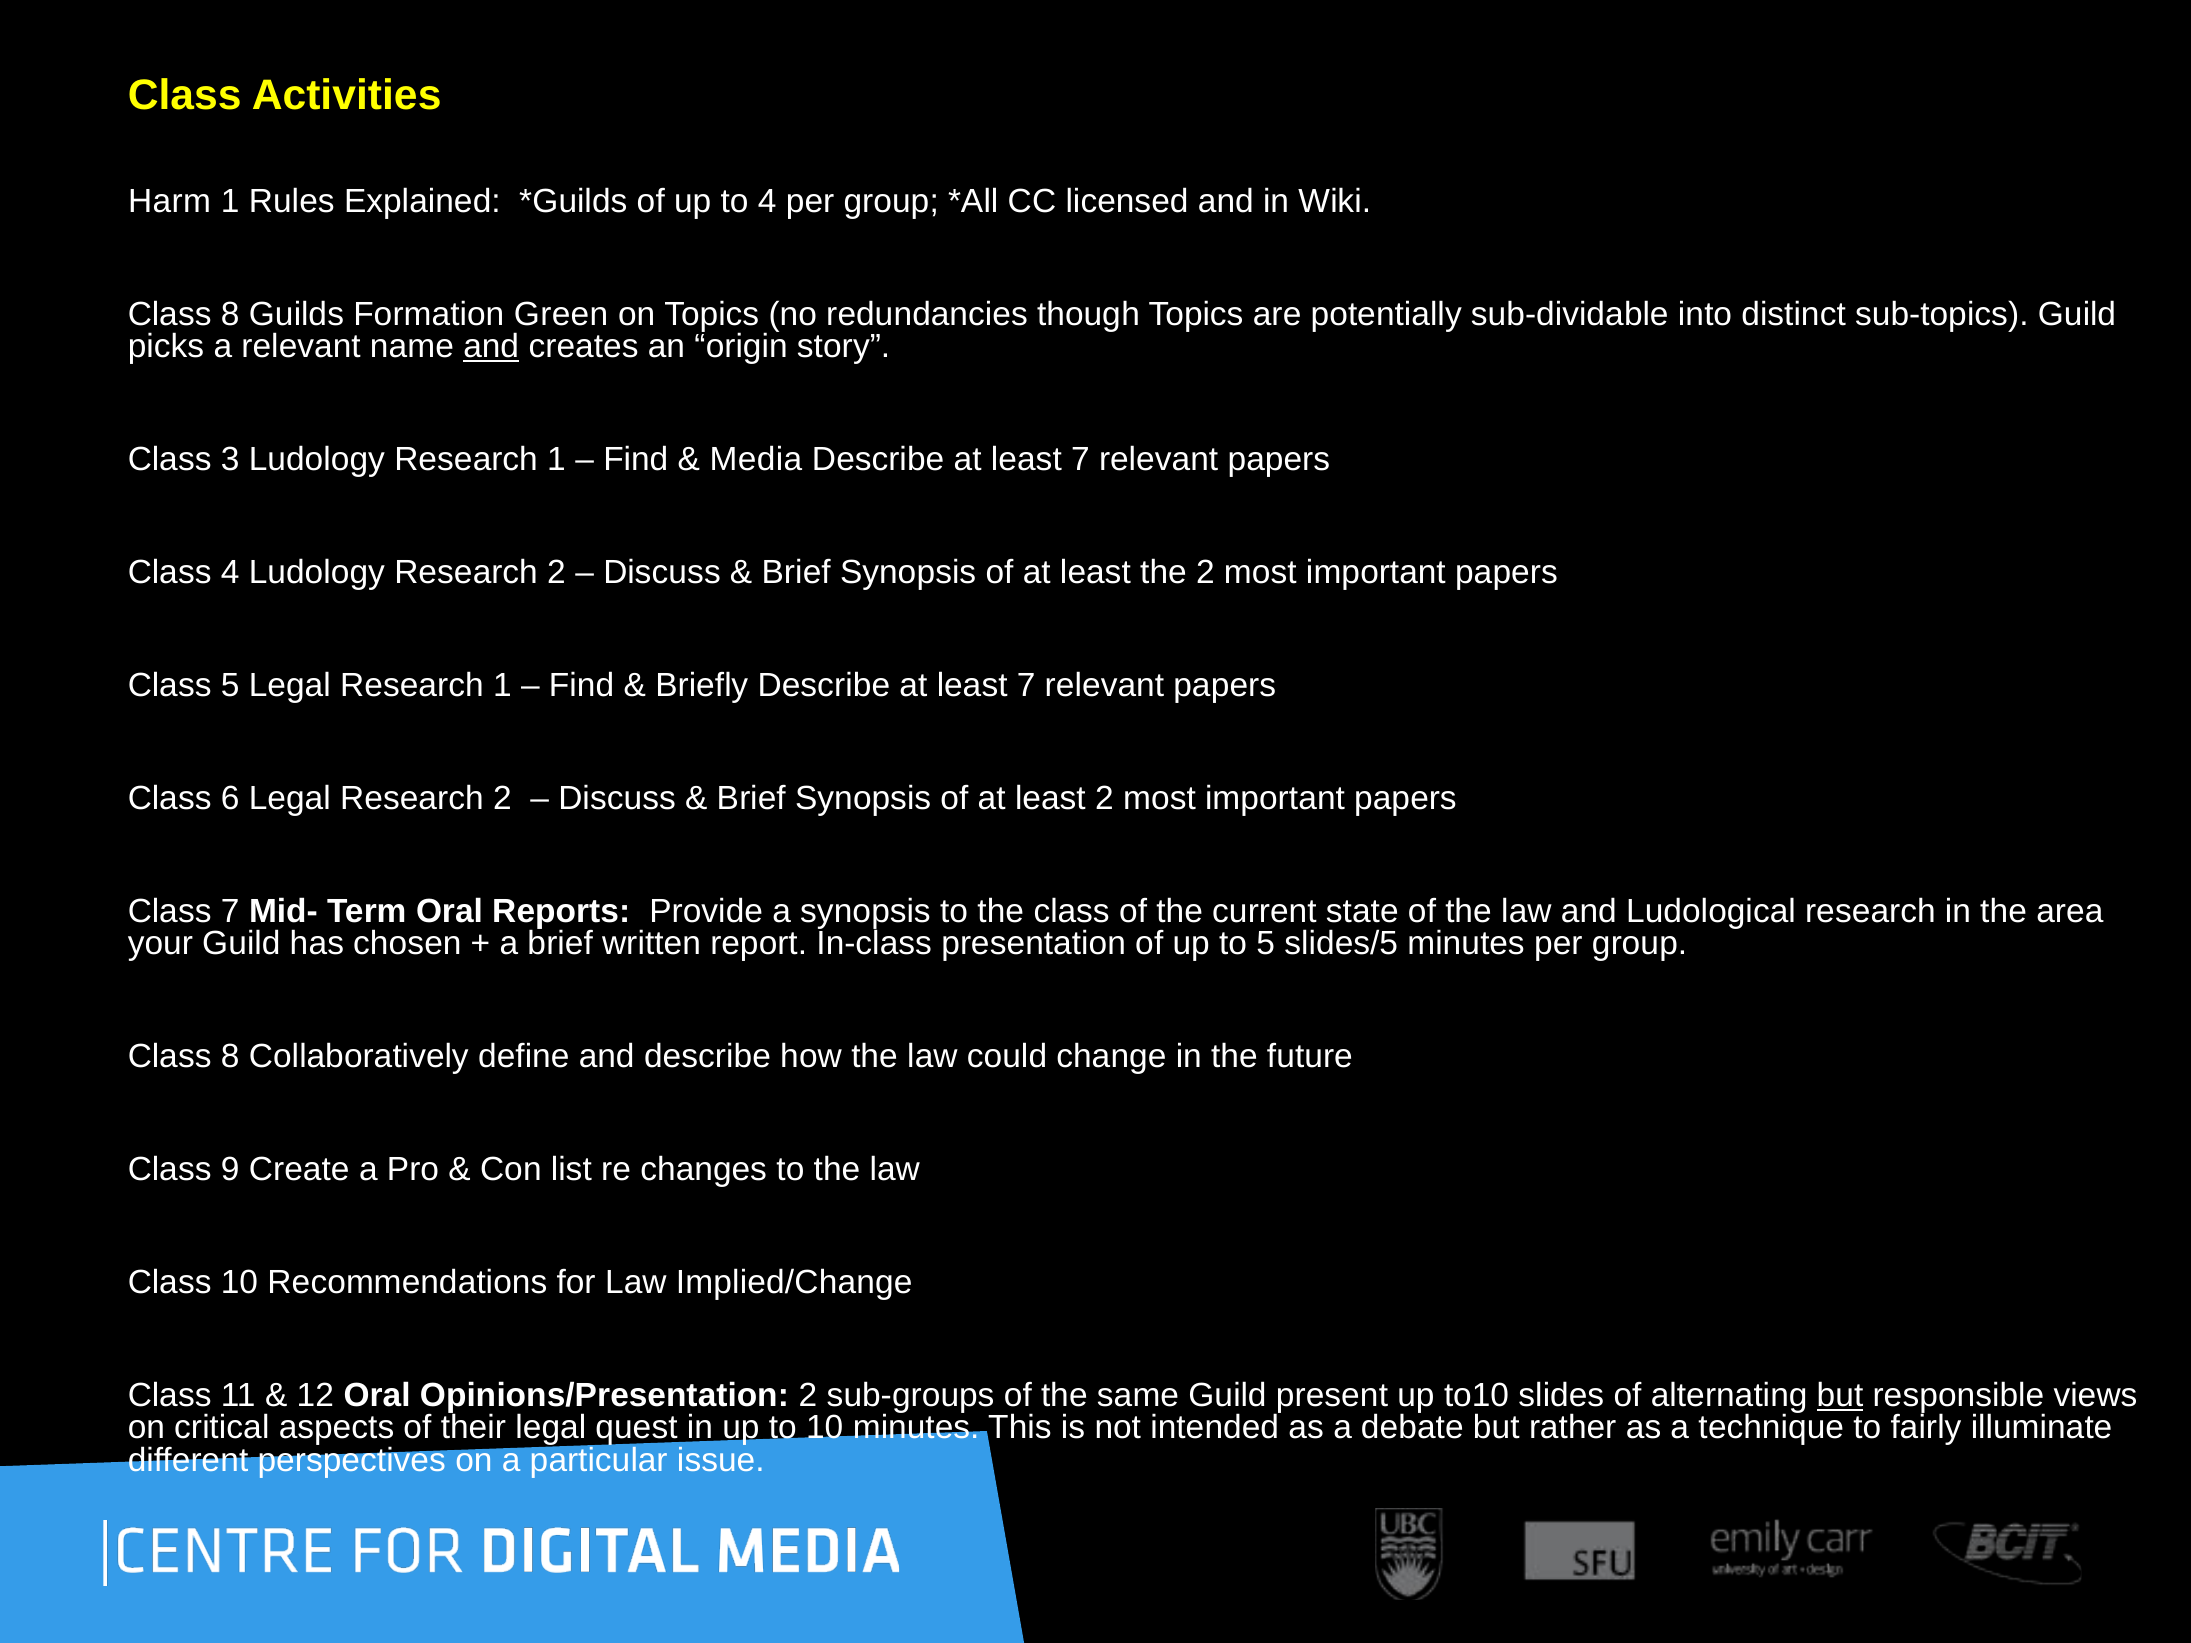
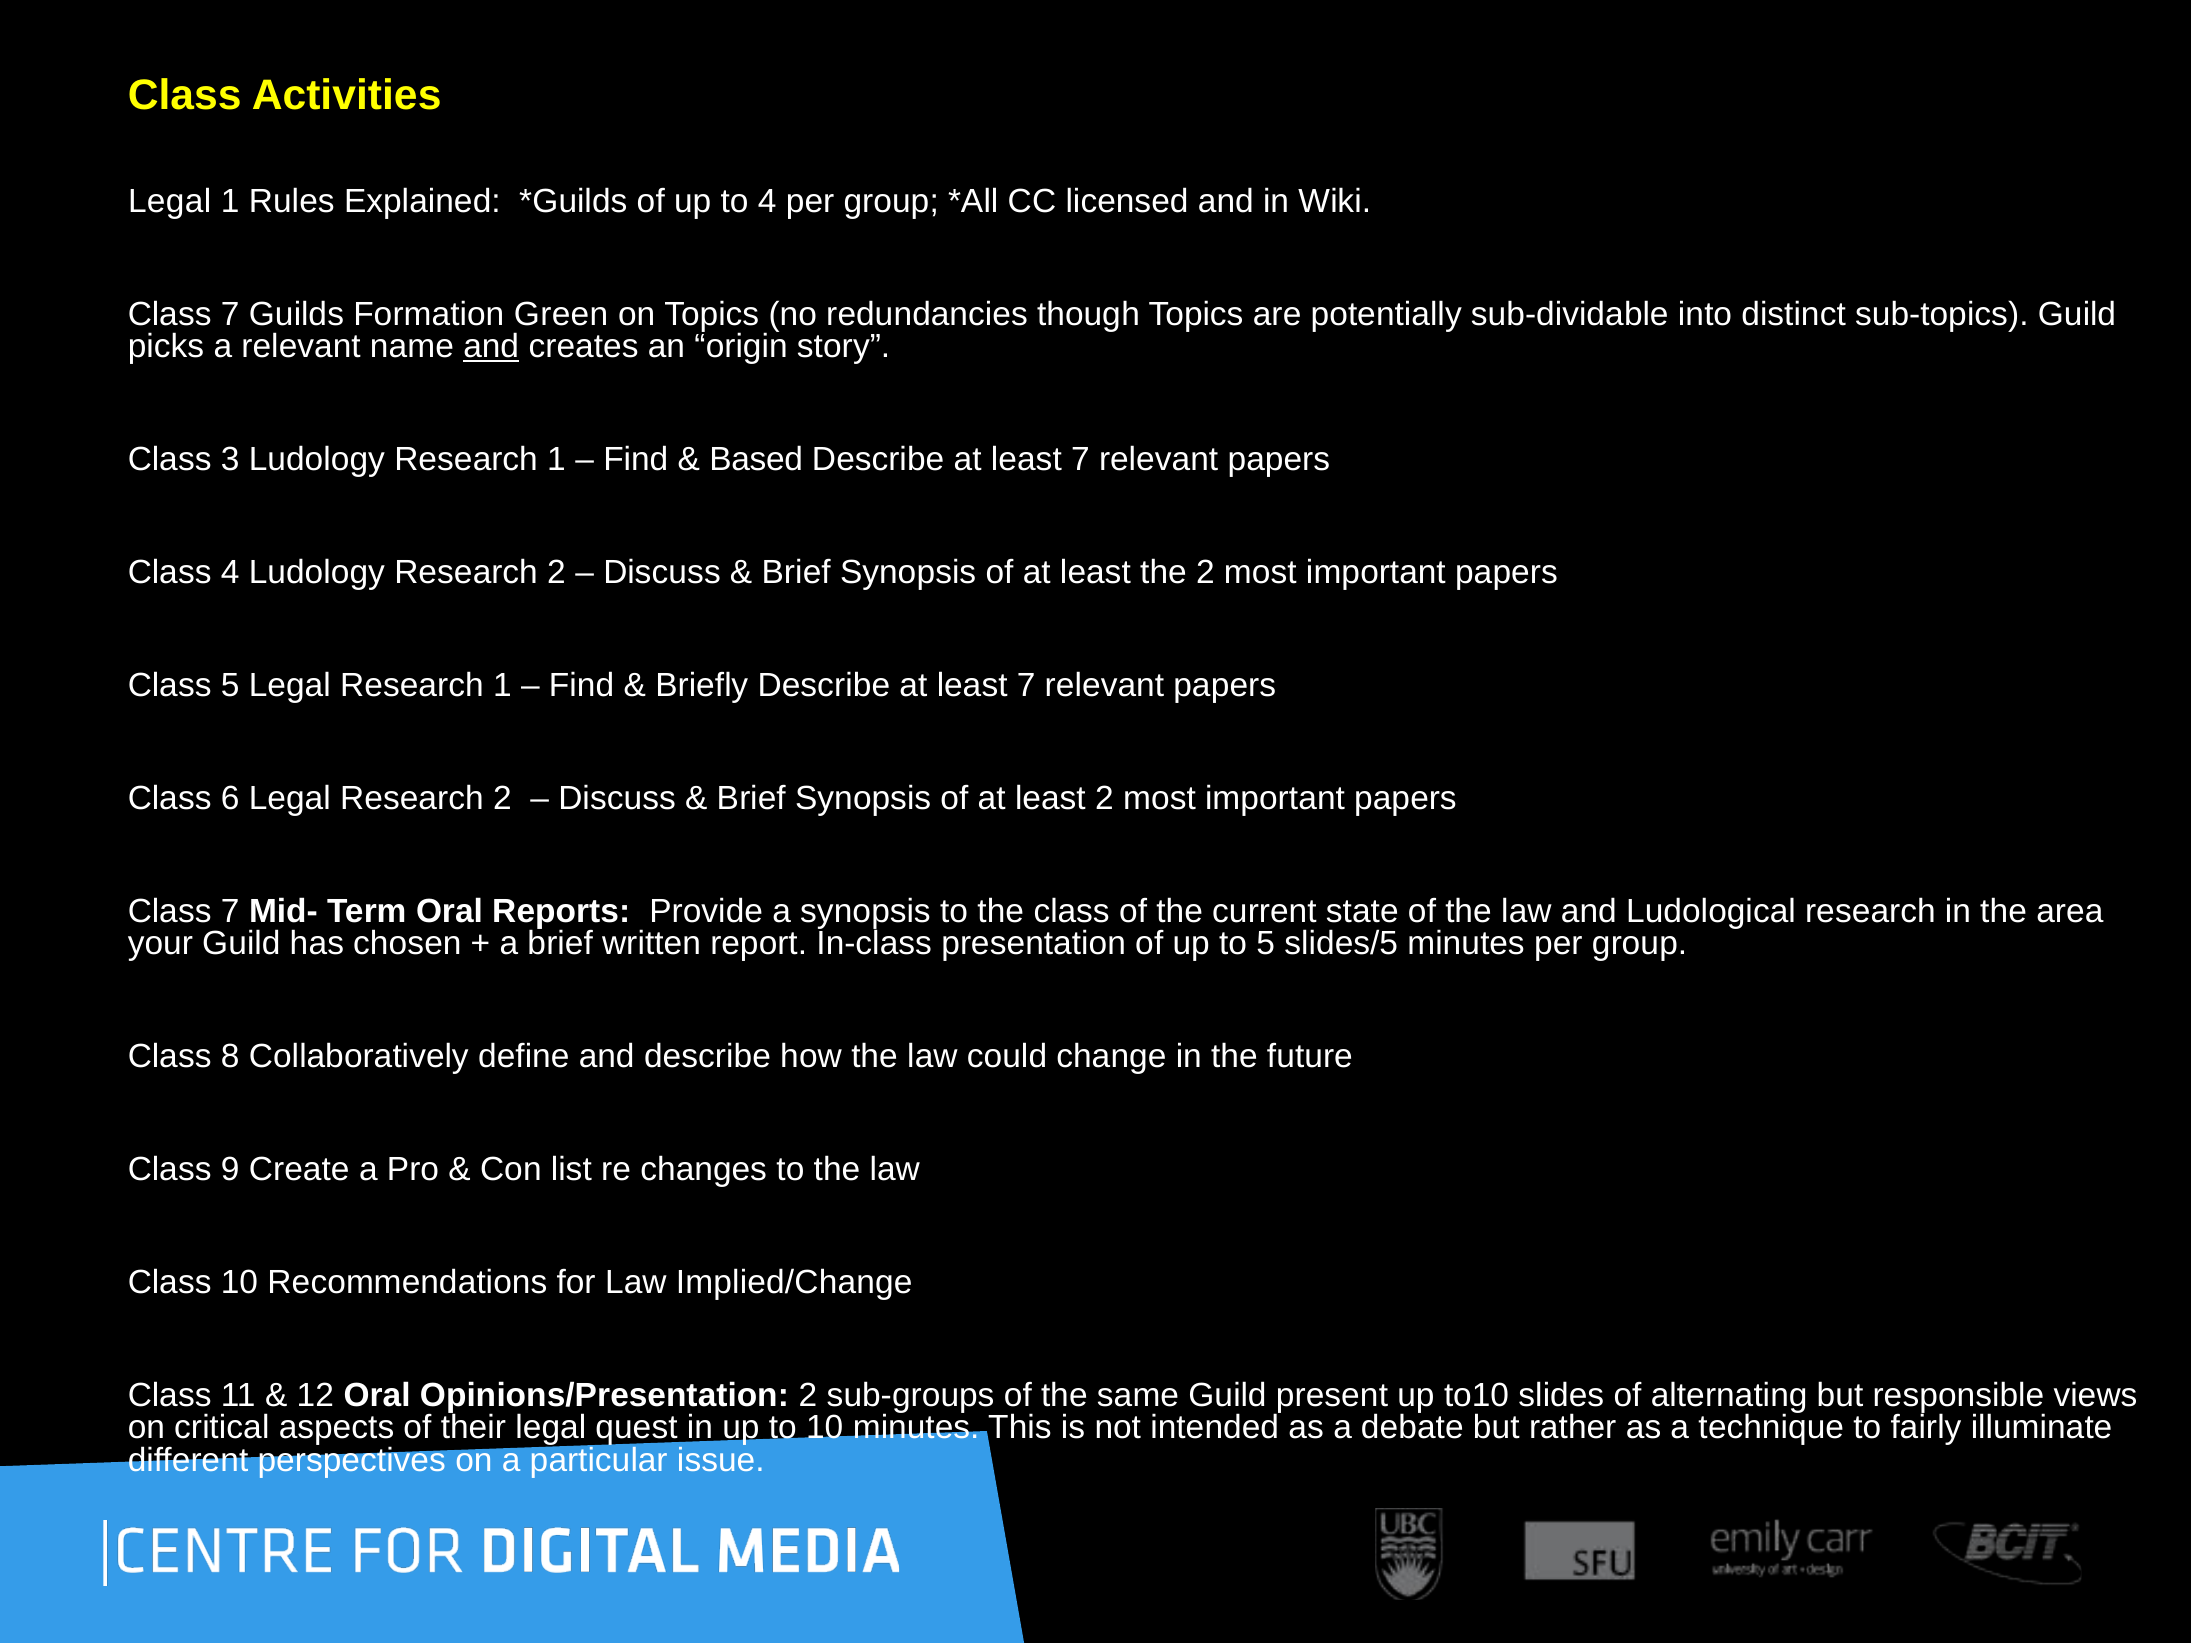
Harm: Harm -> Legal (170, 202)
8: 8 -> 7 (230, 315)
Media: Media -> Based (756, 460)
but underline: present -> none (1840, 1396)
